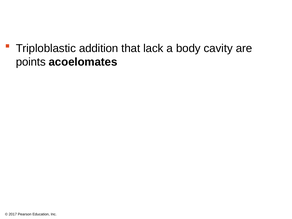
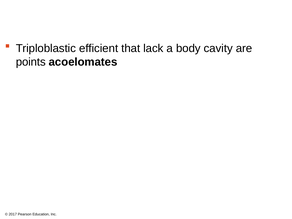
addition: addition -> efficient (99, 48)
